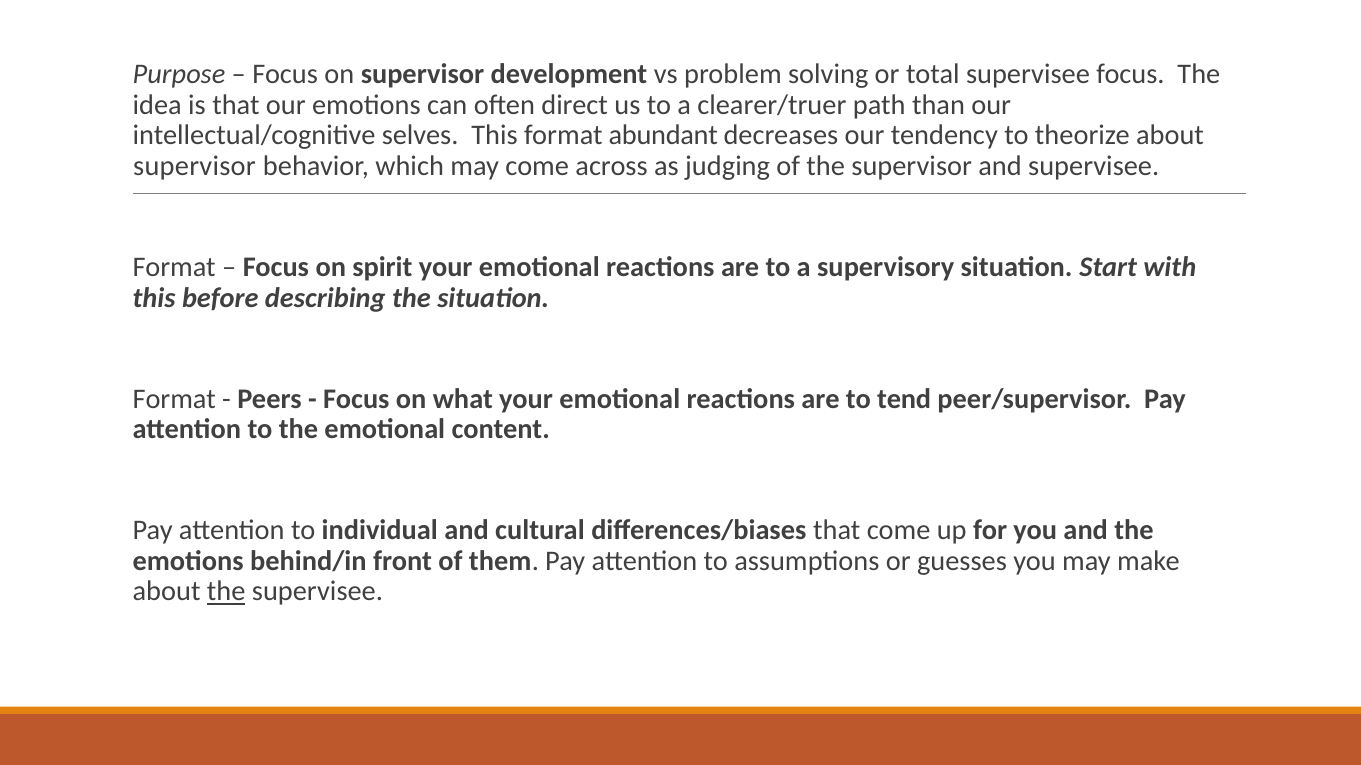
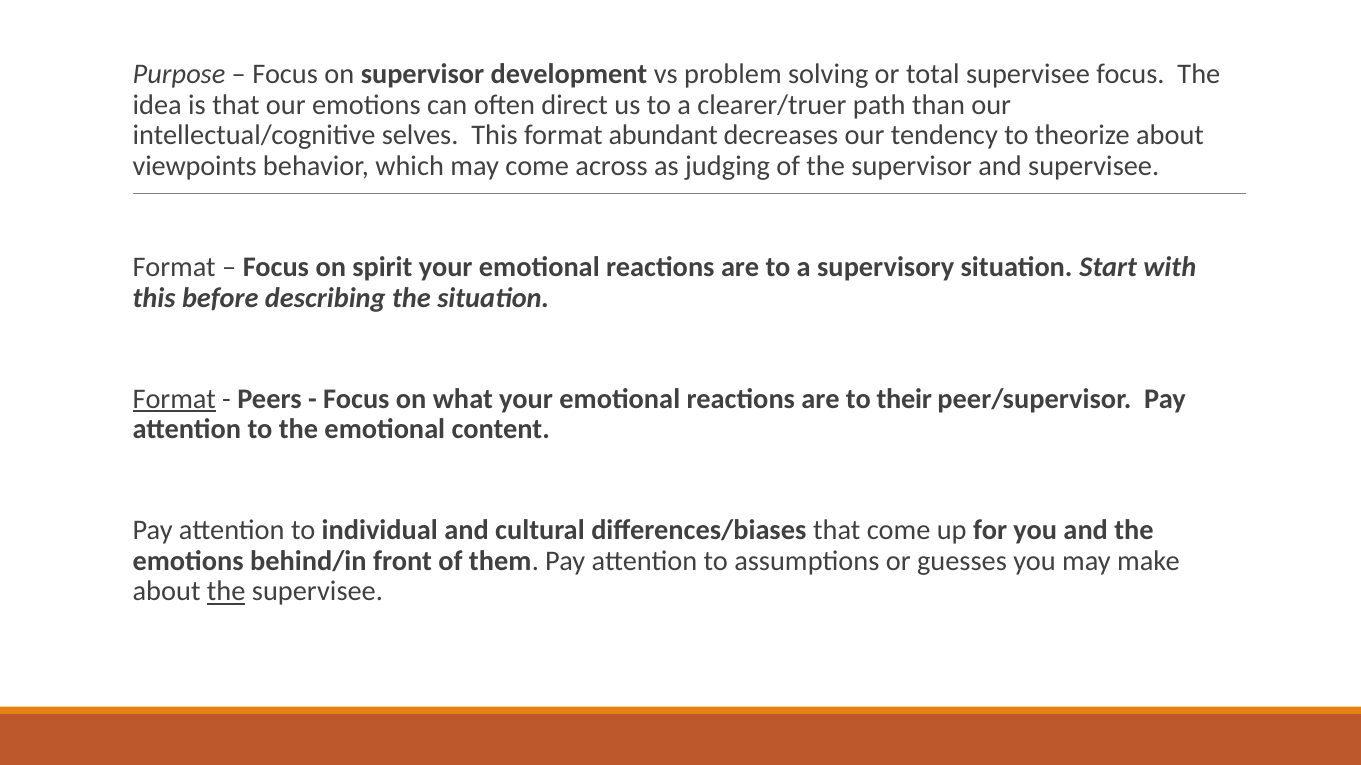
supervisor: supervisor -> viewpoints (195, 166)
Format underline: none -> present (174, 399)
tend: tend -> their (904, 399)
